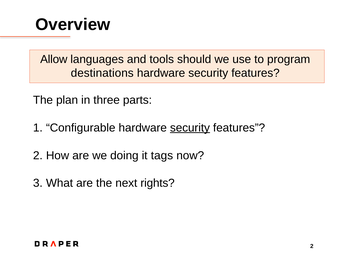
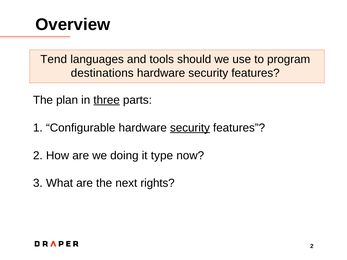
Allow: Allow -> Tend (54, 59)
three underline: none -> present (107, 100)
tags: tags -> type (162, 156)
